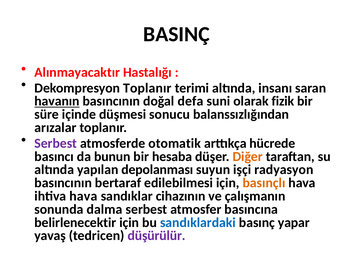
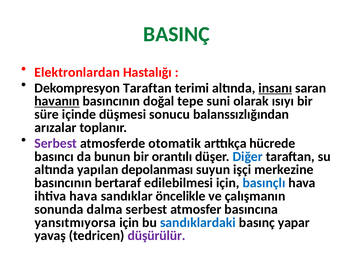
BASINÇ colour: black -> green (176, 34)
Alınmayacaktır: Alınmayacaktır -> Elektronlardan (77, 72)
Dekompresyon Toplanır: Toplanır -> Taraftan (147, 88)
insanı underline: none -> present (275, 88)
defa: defa -> tepe (190, 101)
fizik: fizik -> ısıyı (283, 101)
hesaba: hesaba -> orantılı (172, 156)
Diğer colour: orange -> blue (248, 156)
radyasyon: radyasyon -> merkezine (284, 170)
basınçlı colour: orange -> blue (264, 183)
cihazının: cihazının -> öncelikle (181, 196)
belirlenecektir: belirlenecektir -> yansıtmıyorsa (75, 222)
